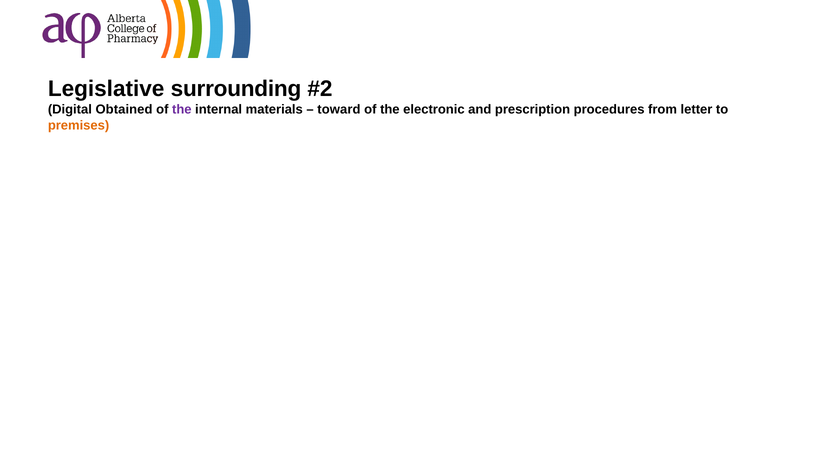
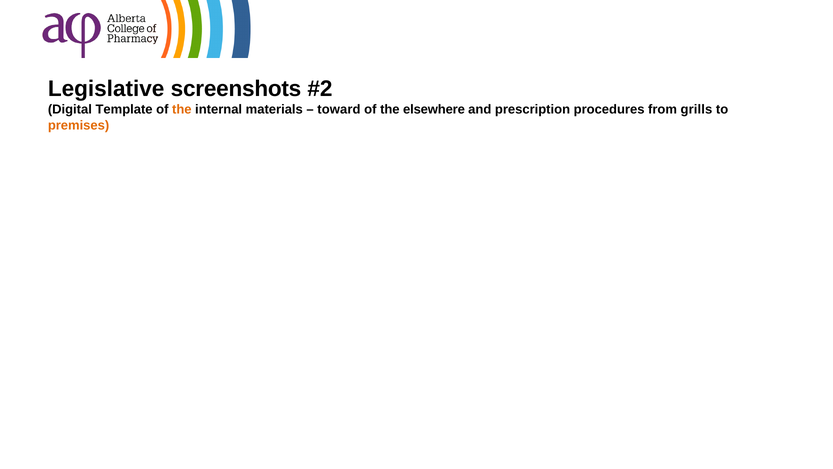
surrounding: surrounding -> screenshots (236, 89)
Obtained: Obtained -> Template (124, 110)
the colour: purple -> orange (182, 110)
electronic: electronic -> elsewhere (434, 110)
letter: letter -> grills (696, 110)
